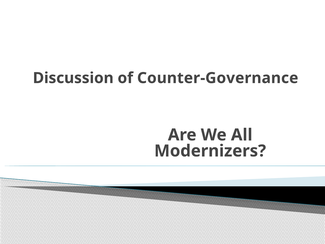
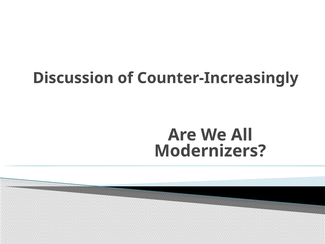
Counter-Governance: Counter-Governance -> Counter-Increasingly (218, 78)
